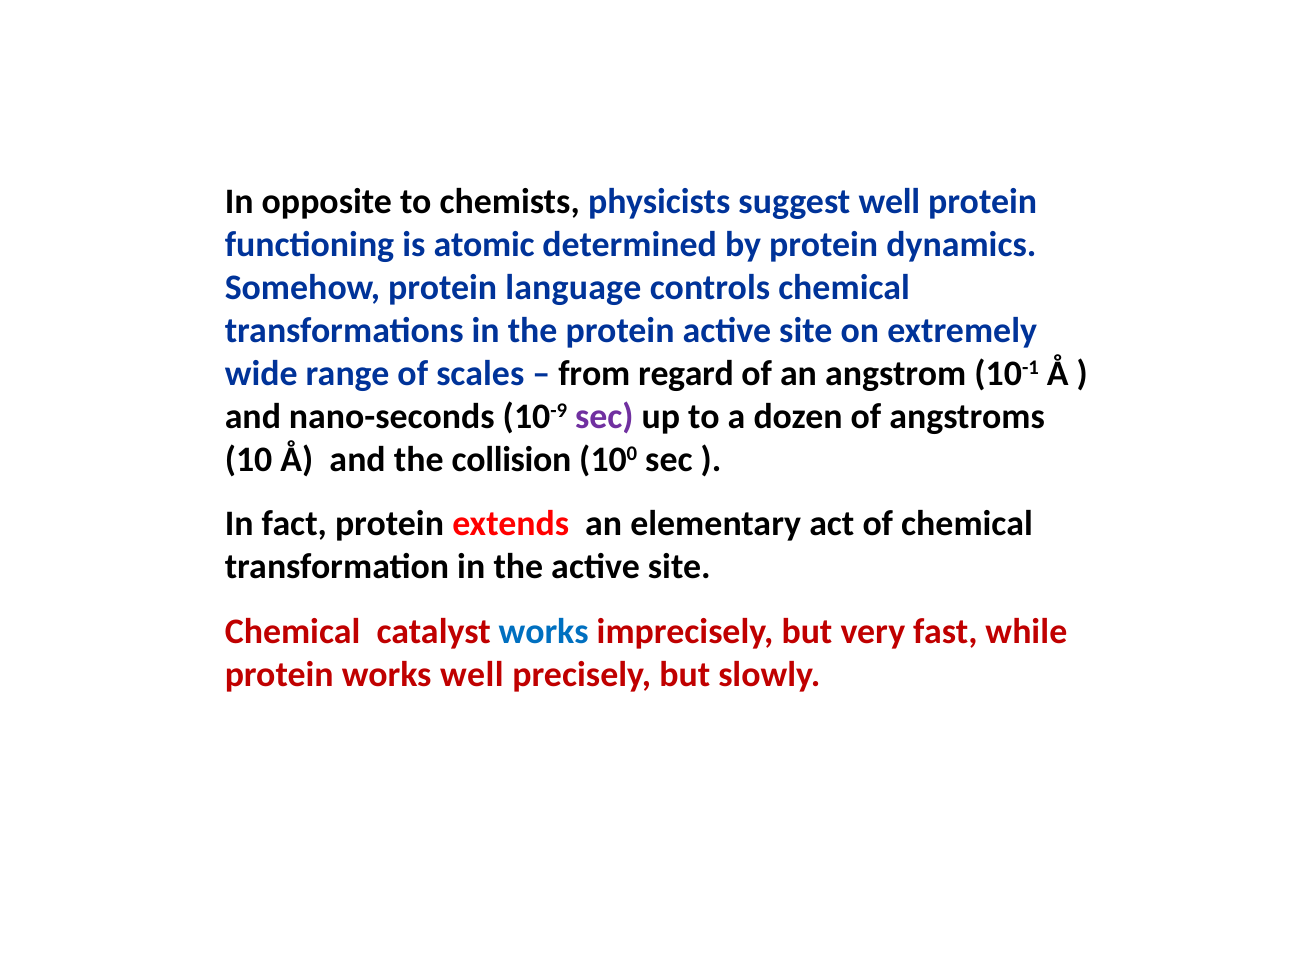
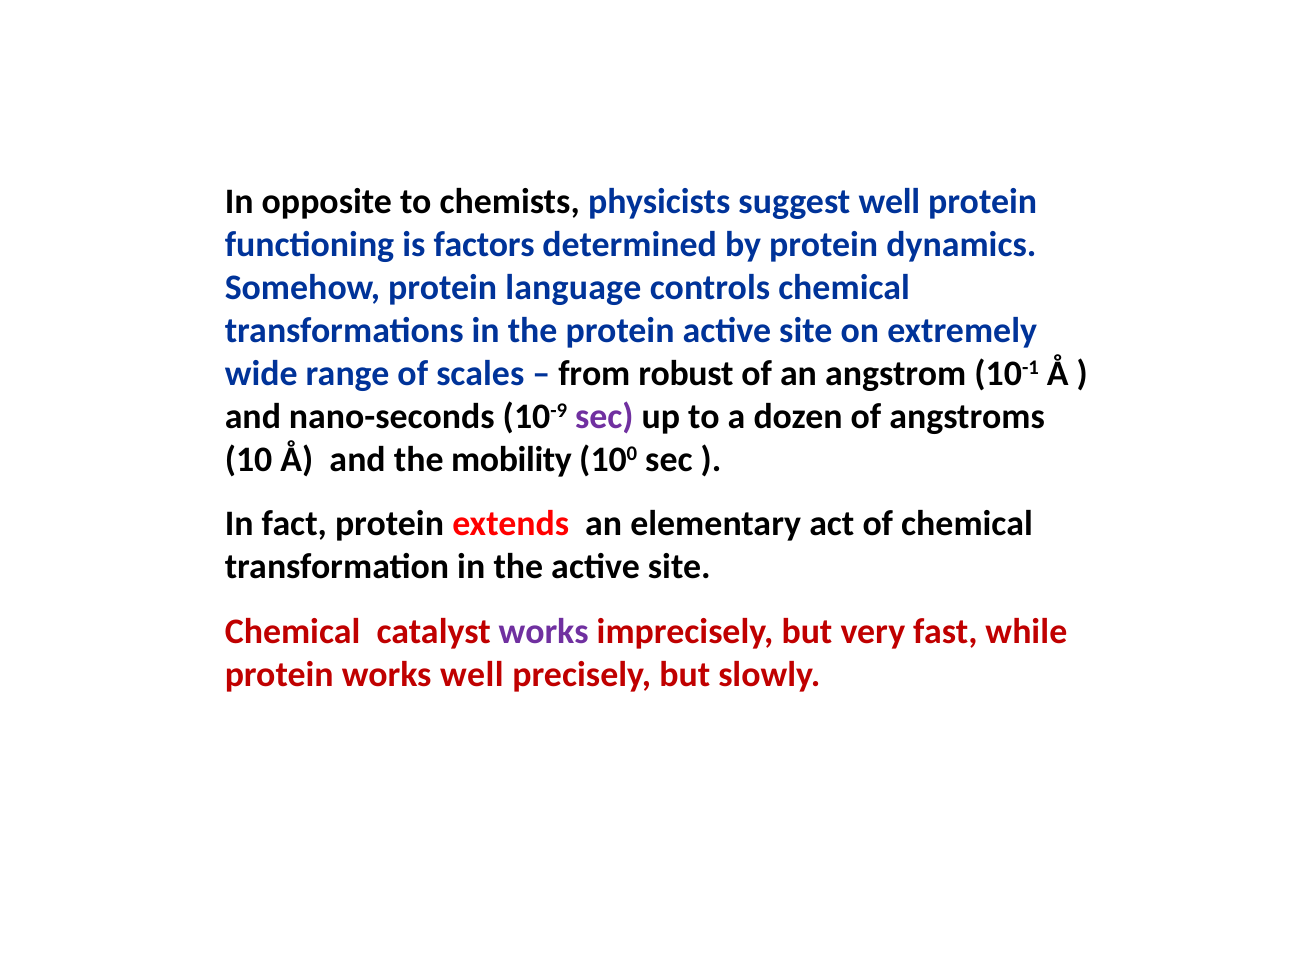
atomic: atomic -> factors (484, 244)
regard: regard -> robust (686, 374)
collision: collision -> mobility (512, 460)
works colour: blue -> purple (544, 632)
